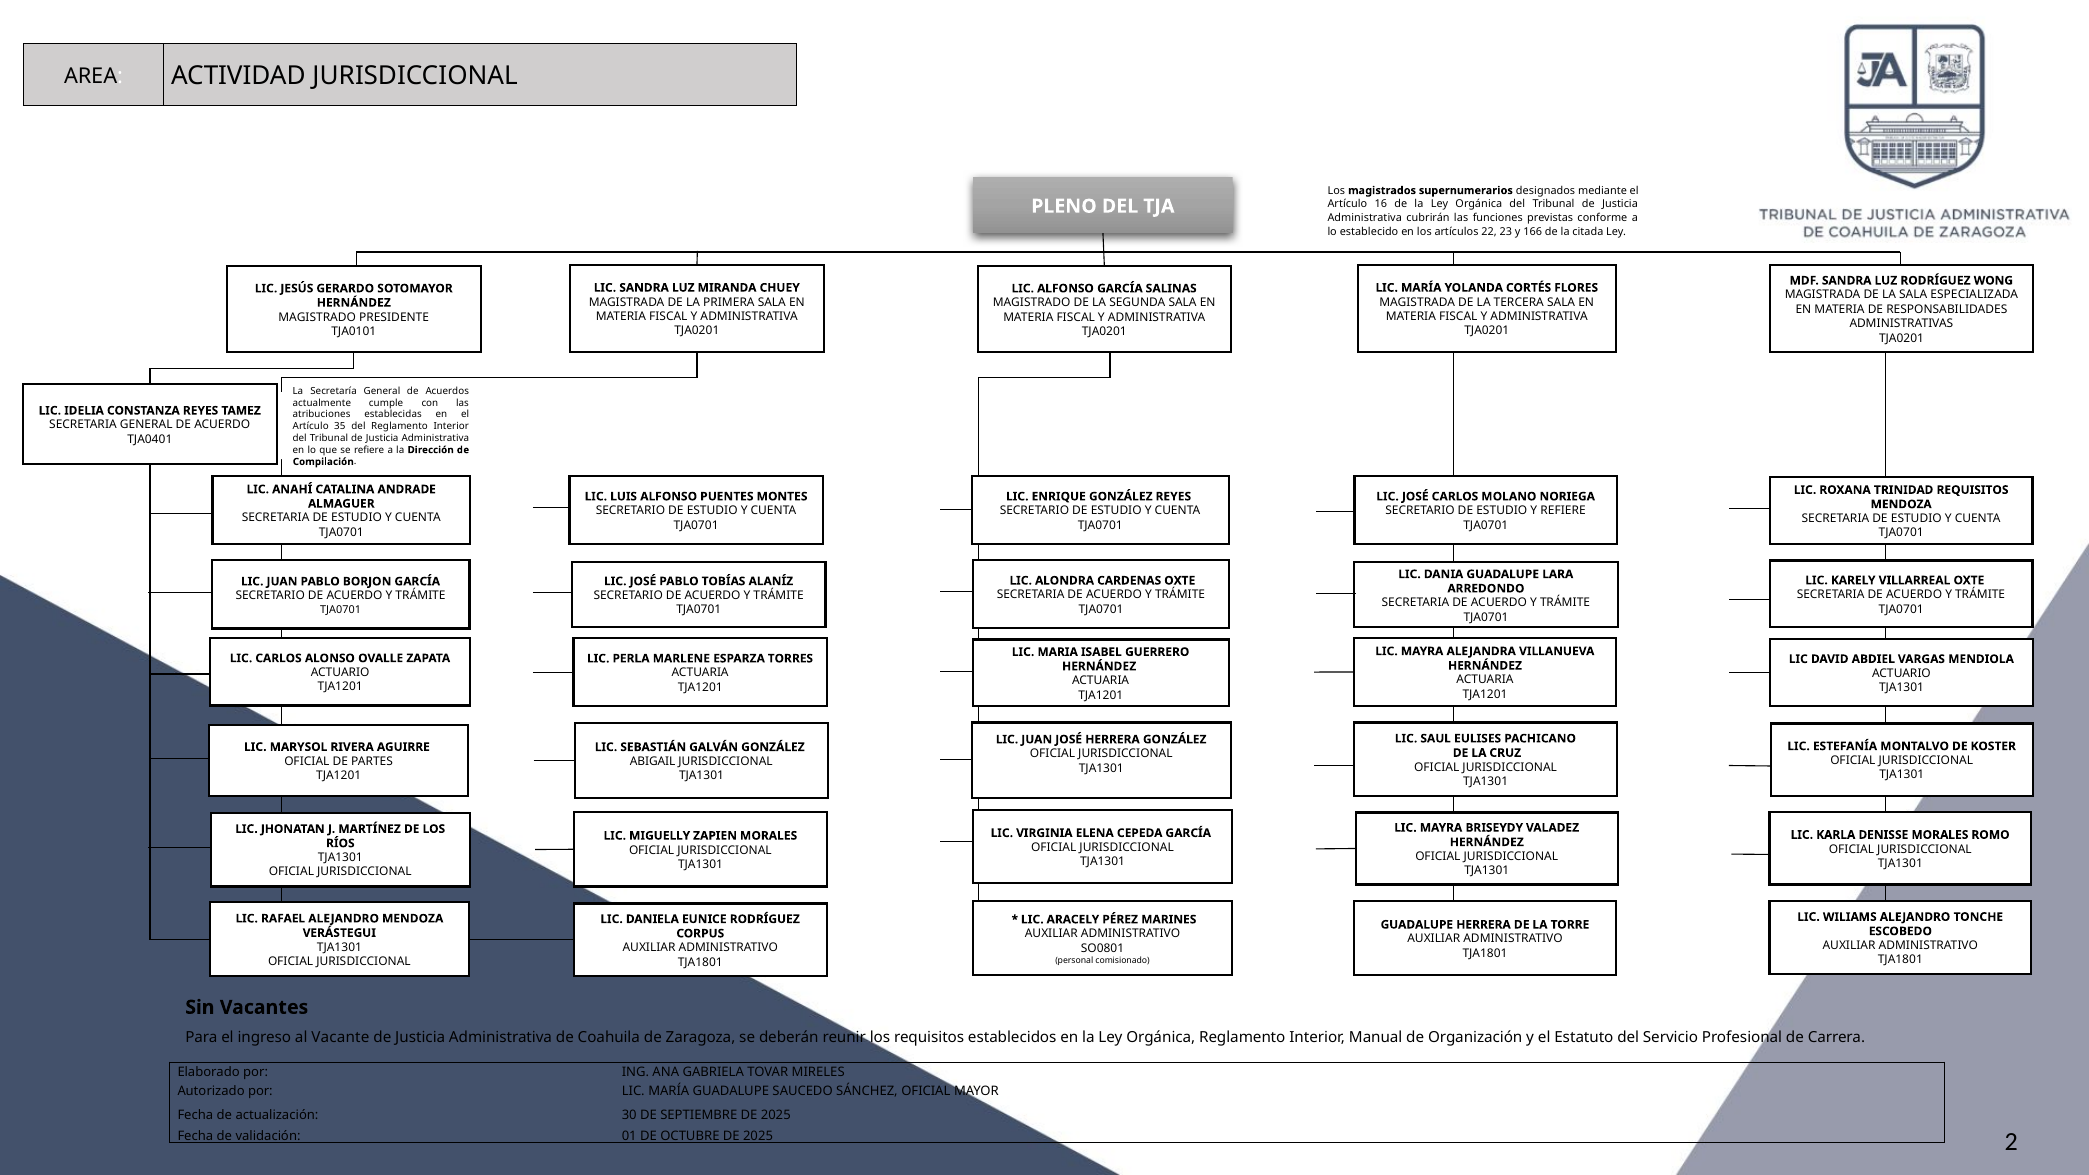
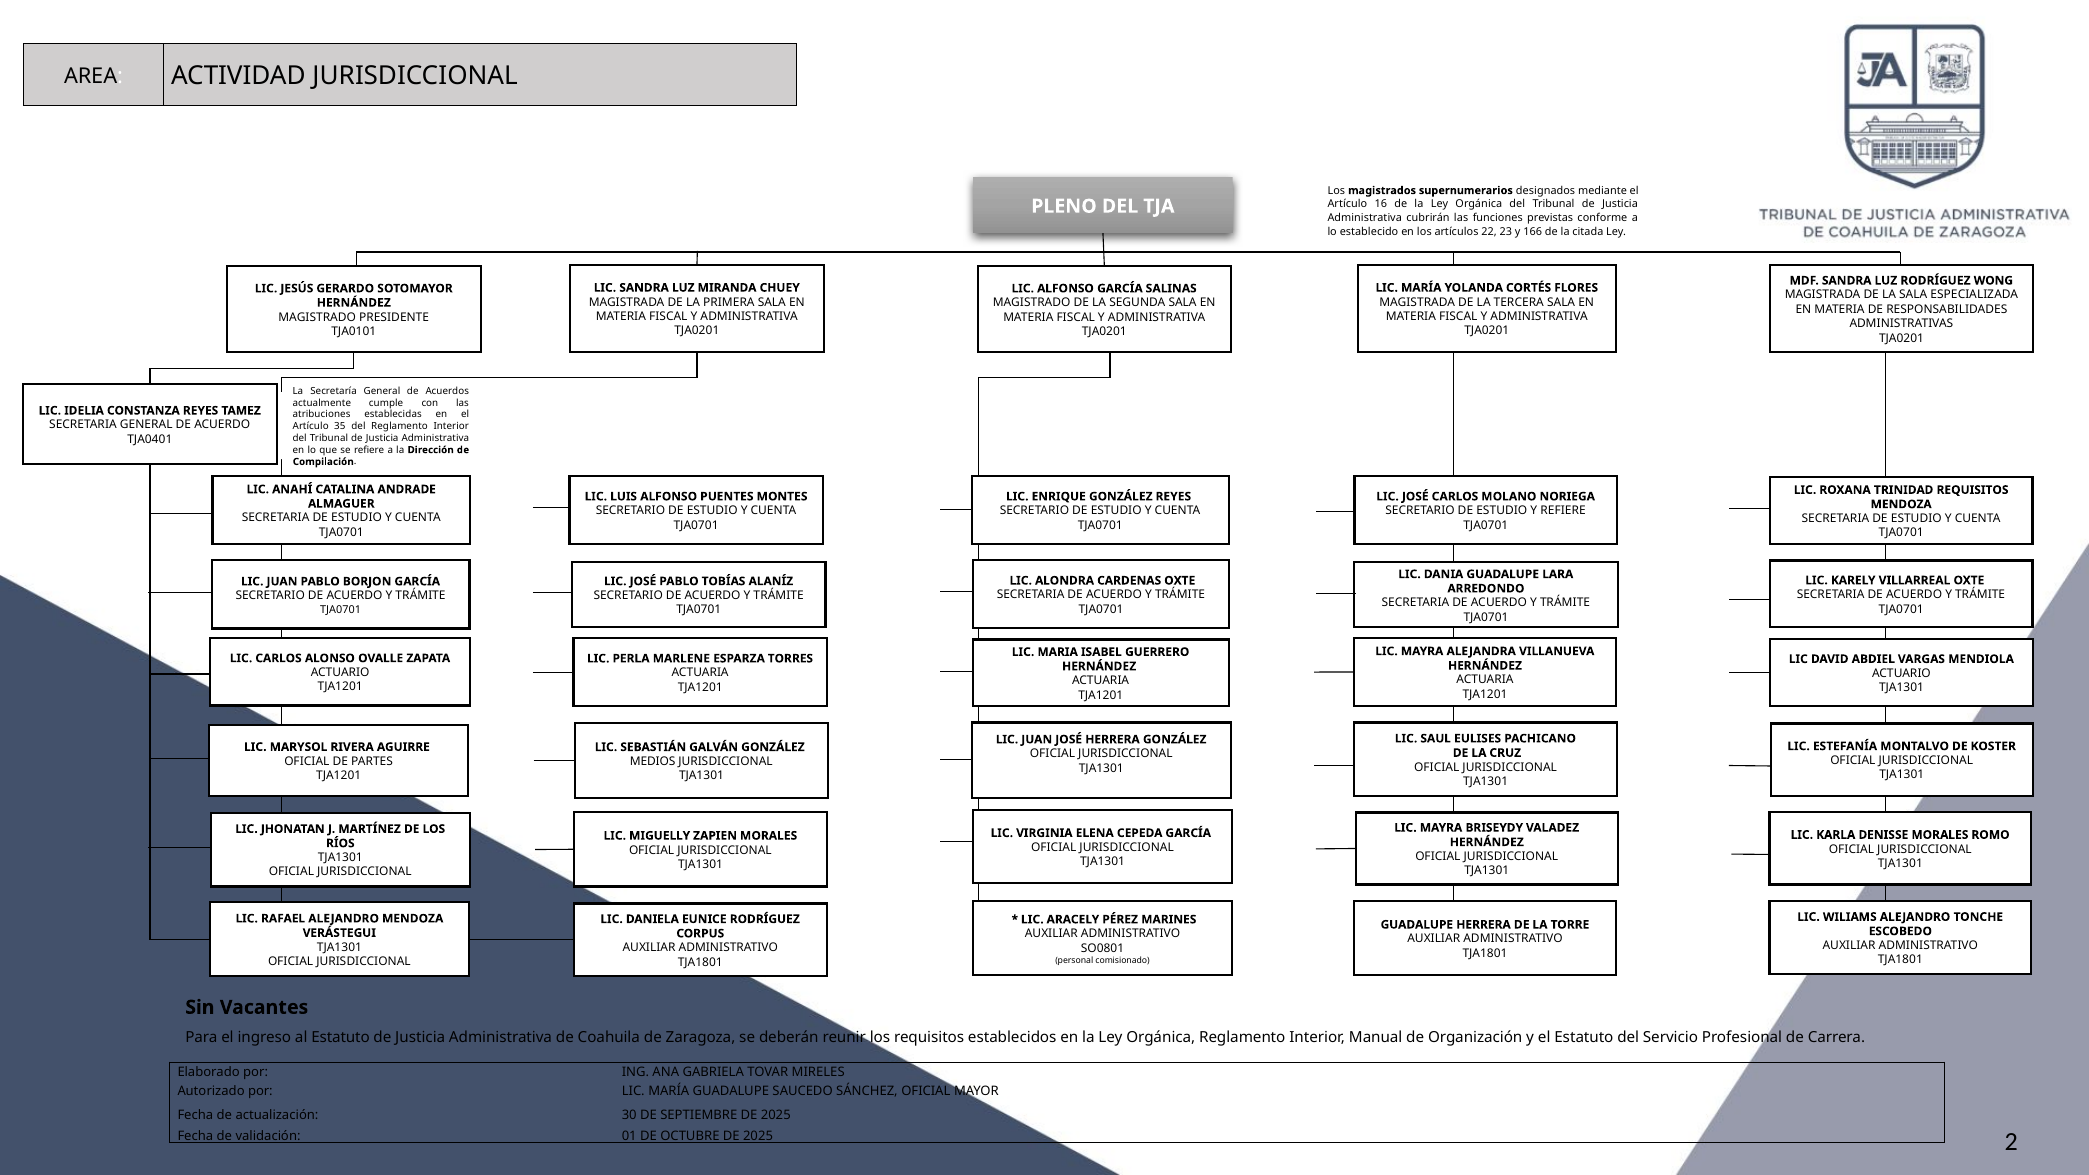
ABIGAIL: ABIGAIL -> MEDIOS (653, 761)
al Vacante: Vacante -> Estatuto (341, 1037)
